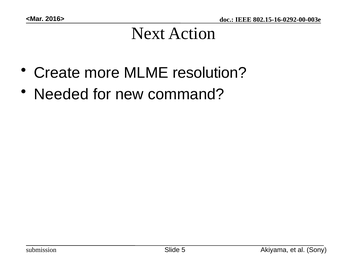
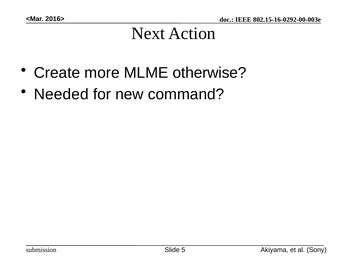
resolution: resolution -> otherwise (210, 73)
